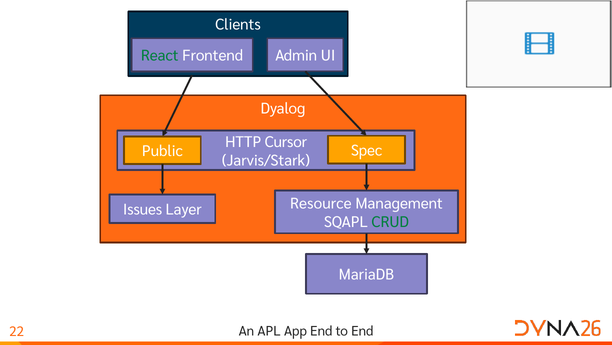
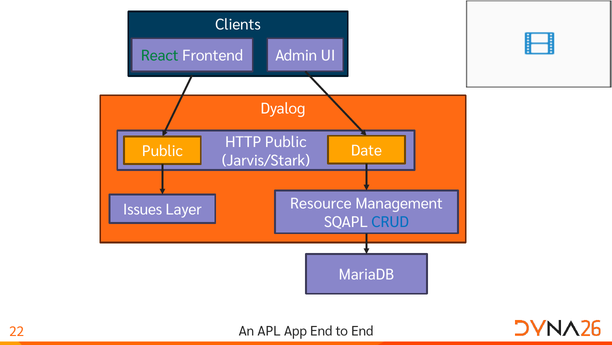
HTTP Cursor: Cursor -> Public (286, 142)
Spec: Spec -> Date (366, 150)
CRUD colour: green -> blue (390, 222)
